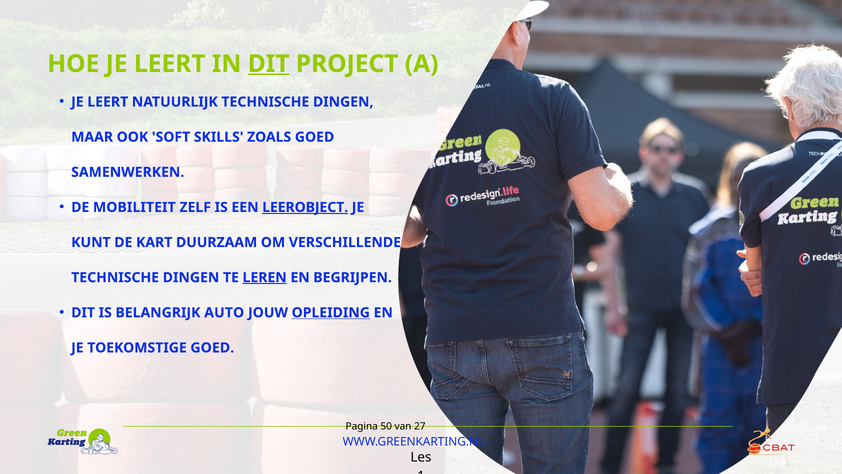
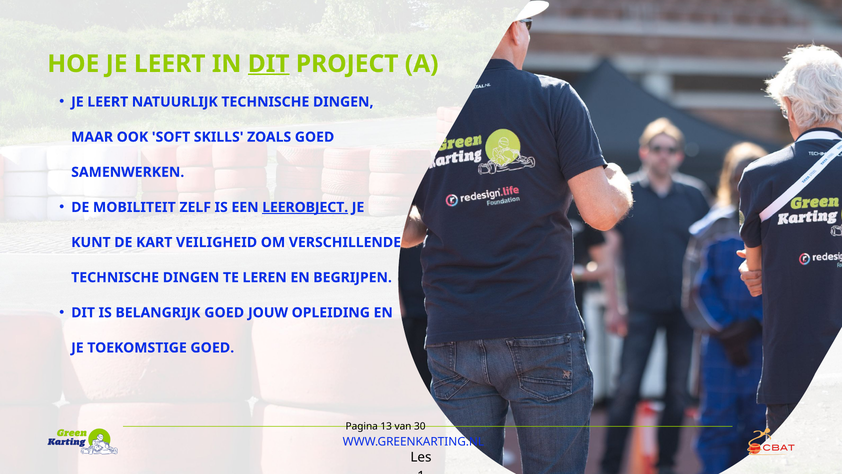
DUURZAAM: DUURZAAM -> VEILIGHEID (217, 242)
LEREN underline: present -> none (265, 277)
BELANGRIJK AUTO: AUTO -> GOED (224, 312)
OPLEIDING underline: present -> none (331, 312)
50: 50 -> 13 (386, 426)
27: 27 -> 30 (420, 426)
